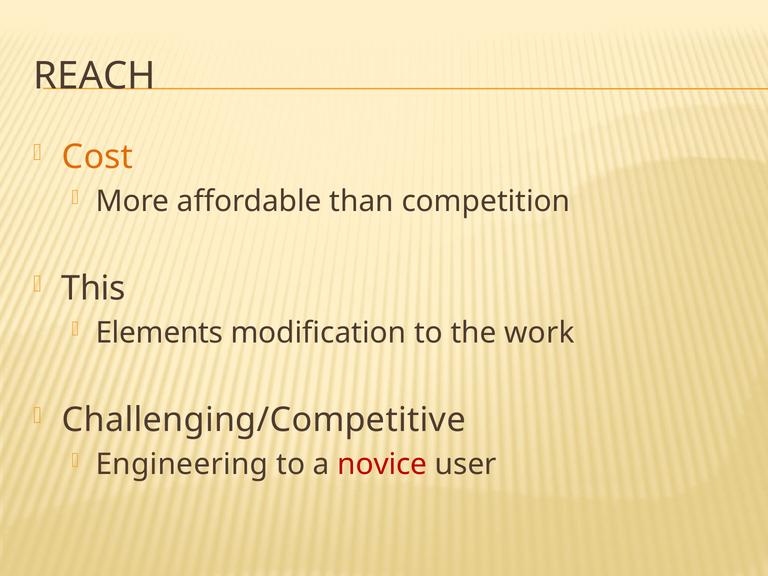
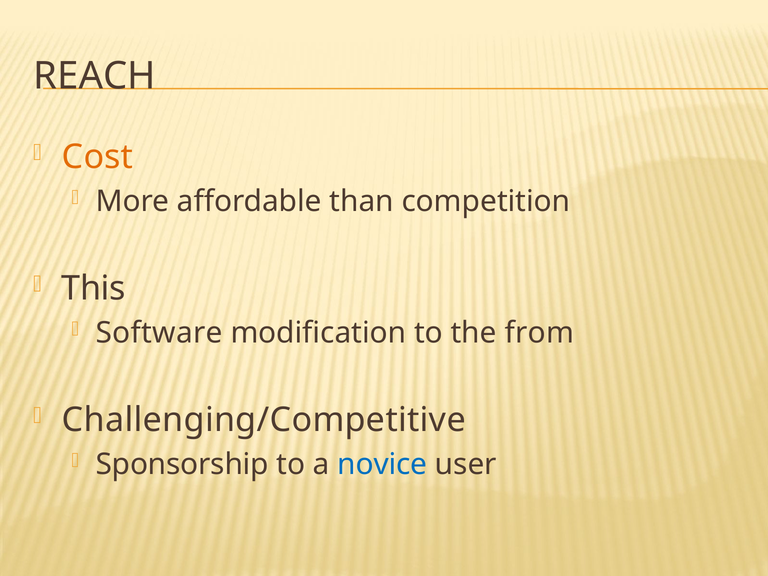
Elements: Elements -> Software (159, 333)
work: work -> from (539, 333)
Engineering: Engineering -> Sponsorship (182, 464)
novice colour: red -> blue (382, 464)
